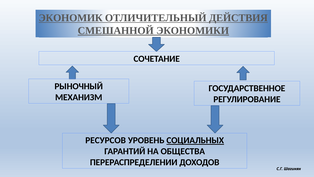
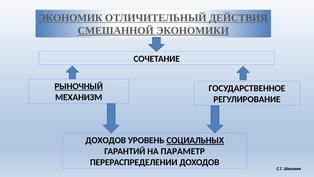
РЫНОЧНЫЙ underline: none -> present (79, 86)
РЕСУРСОВ: РЕСУРСОВ -> ДОХОДОВ (106, 140)
ОБЩЕСТВА: ОБЩЕСТВА -> ПАРАМЕТР (183, 151)
